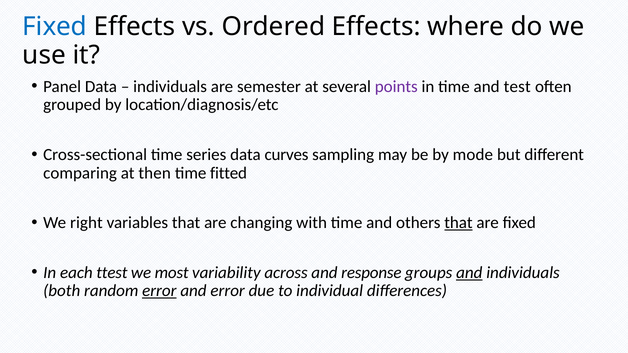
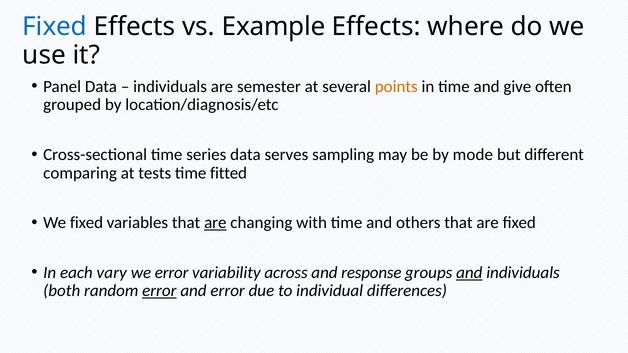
Ordered: Ordered -> Example (274, 27)
points colour: purple -> orange (396, 87)
test: test -> give (517, 87)
curves: curves -> serves (286, 155)
then: then -> tests (155, 173)
We right: right -> fixed (86, 223)
are underline: none -> present (215, 223)
that underline: present -> none (458, 223)
ttest: ttest -> vary (112, 273)
we most: most -> error (172, 273)
